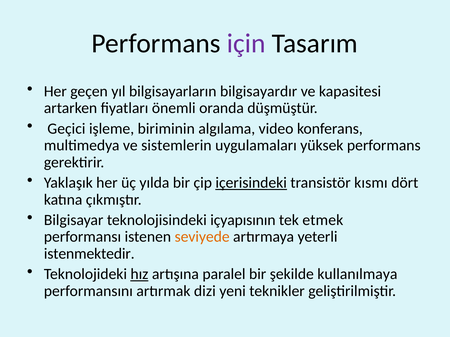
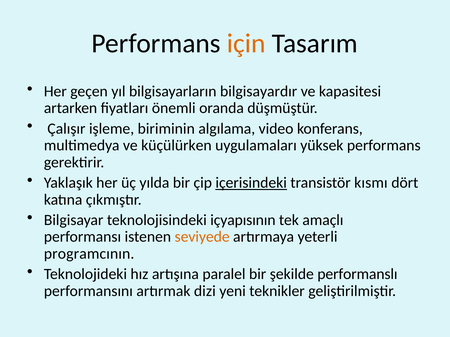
için colour: purple -> orange (246, 44)
Geçici: Geçici -> Çalışır (66, 129)
sistemlerin: sistemlerin -> küçülürken (176, 146)
etmek: etmek -> amaçlı (323, 220)
istenmektedir: istenmektedir -> programcının (89, 254)
hız underline: present -> none (139, 275)
kullanılmaya: kullanılmaya -> performanslı (357, 275)
